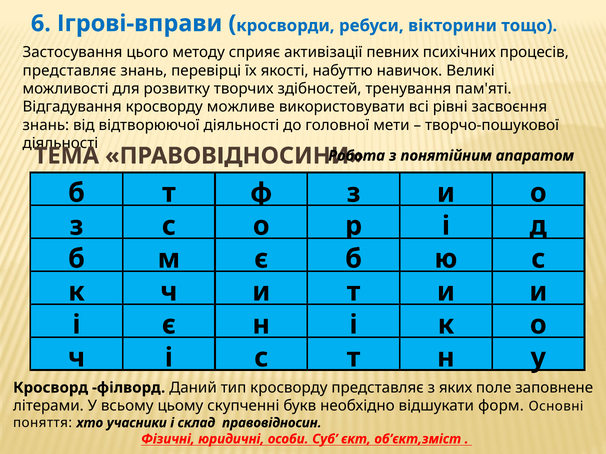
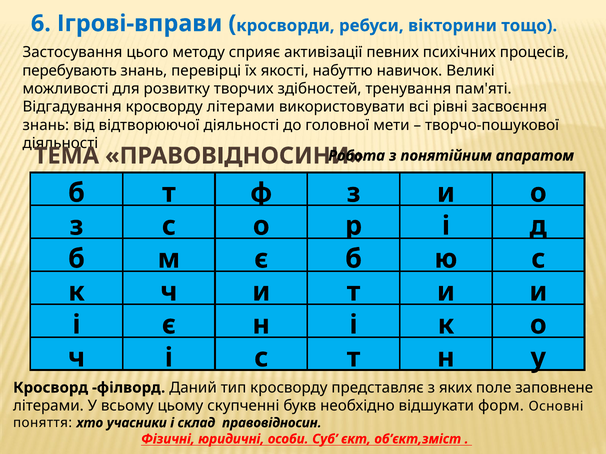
представляє: представляє -> перебувають (70, 71)
кросворду можливе: можливе -> літерами (241, 107)
